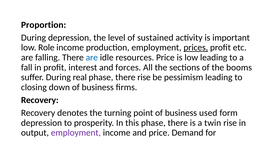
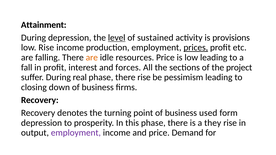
Proportion: Proportion -> Attainment (44, 25)
level underline: none -> present (117, 38)
important: important -> provisions (231, 38)
low Role: Role -> Rise (46, 48)
are colour: blue -> orange (92, 58)
booms: booms -> project (239, 68)
twin: twin -> they (213, 123)
